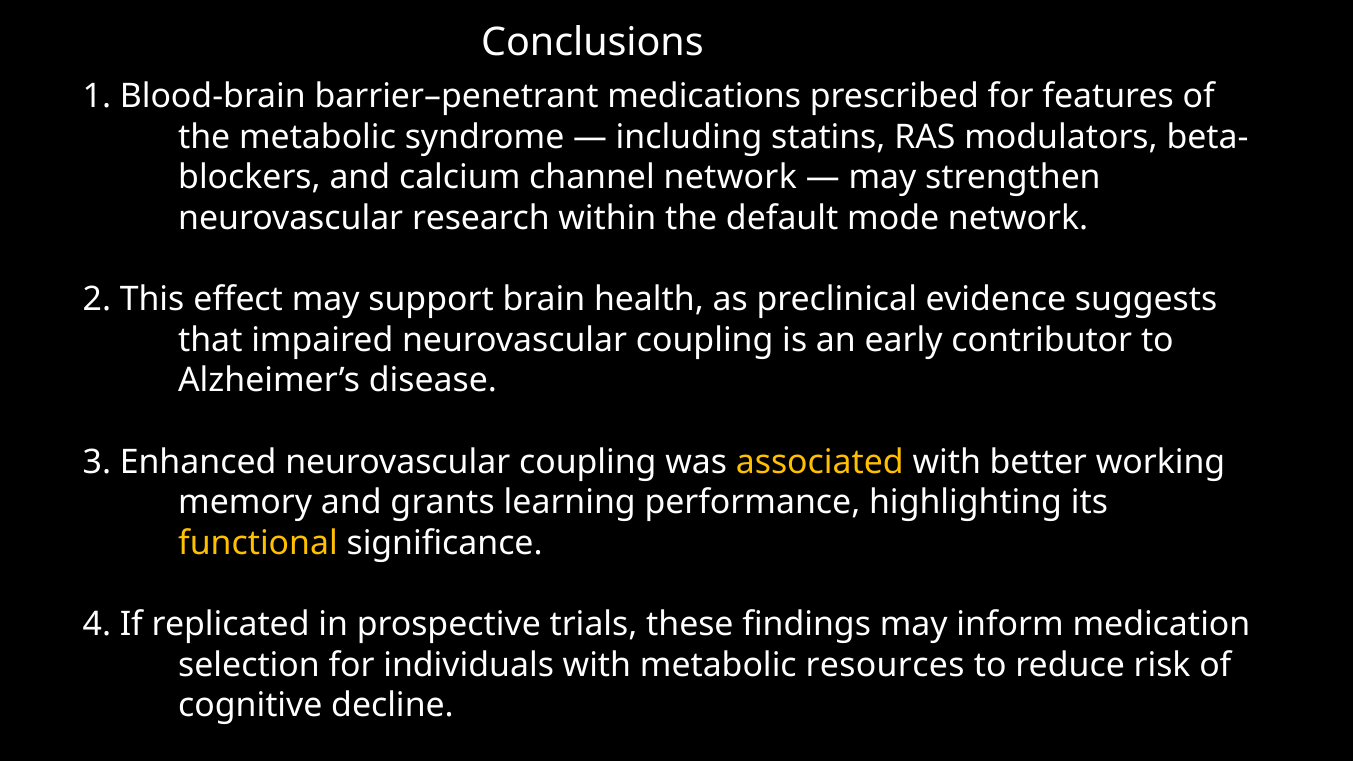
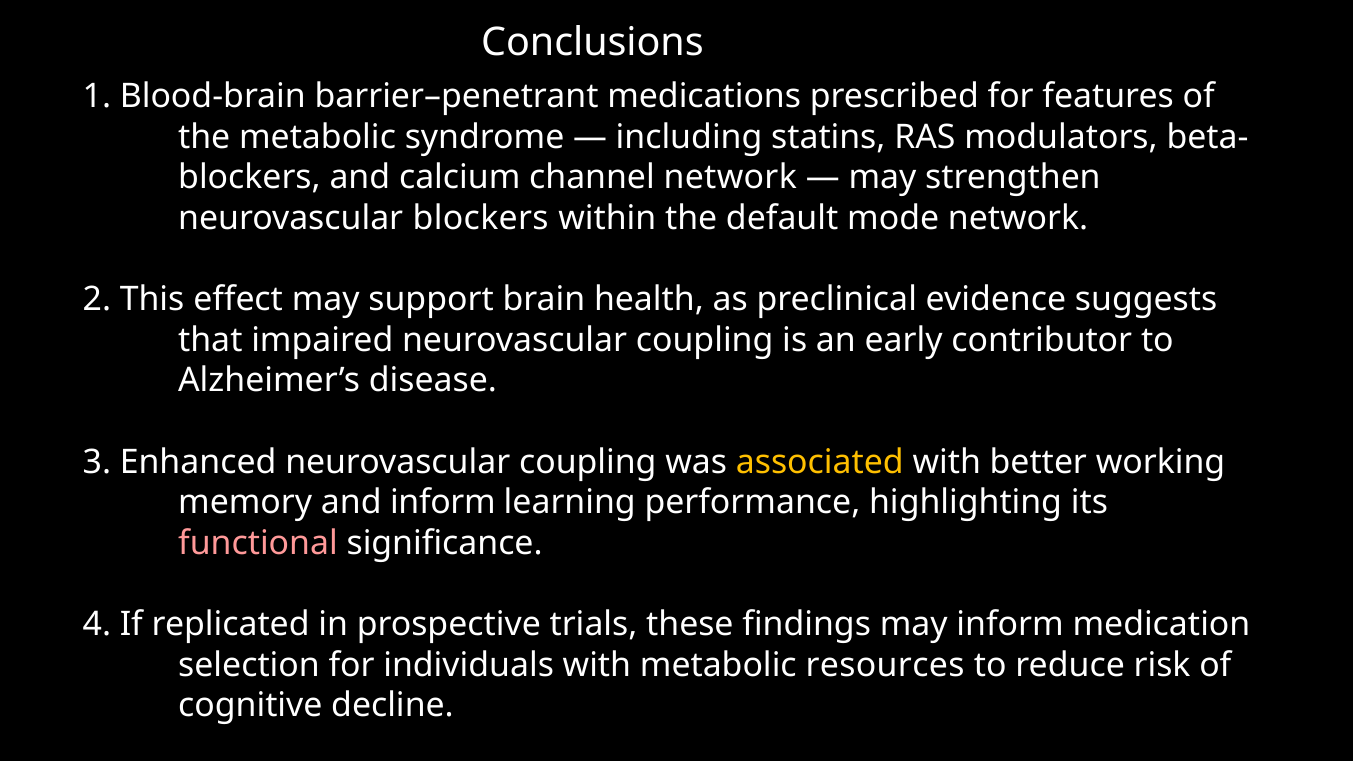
neurovascular research: research -> blockers (481, 218)
and grants: grants -> inform (443, 503)
functional colour: yellow -> pink (258, 543)
